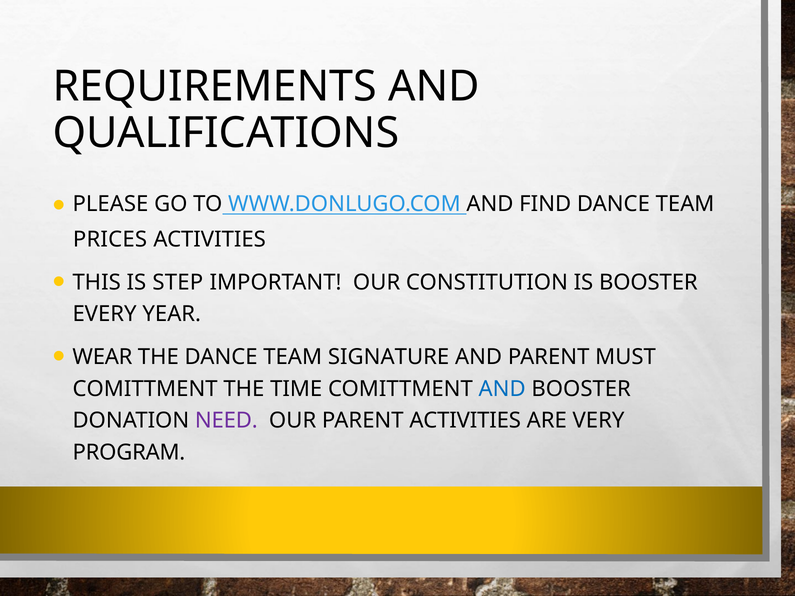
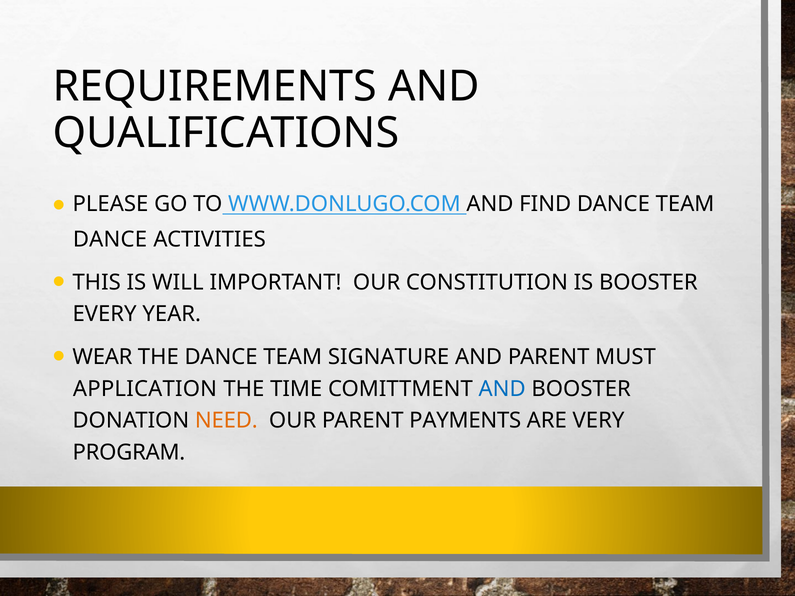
PRICES: PRICES -> DANCE (110, 240)
STEP: STEP -> WILL (178, 283)
COMITTMENT: COMITTMENT -> APPLICATION (145, 389)
NEED colour: purple -> orange (226, 421)
PARENT ACTIVITIES: ACTIVITIES -> PAYMENTS (465, 421)
